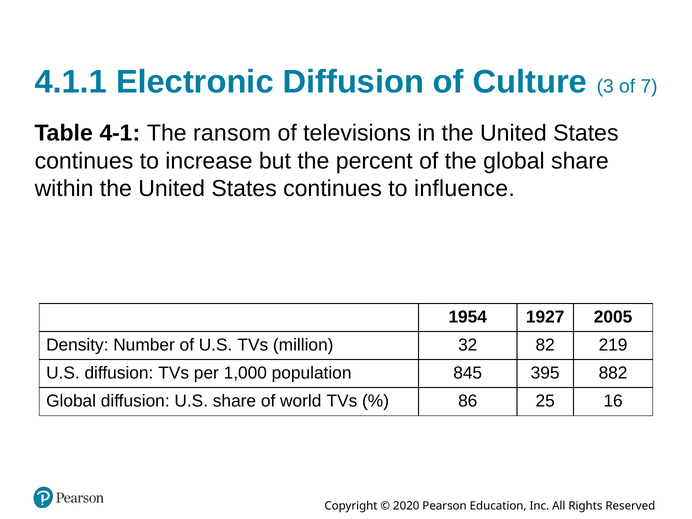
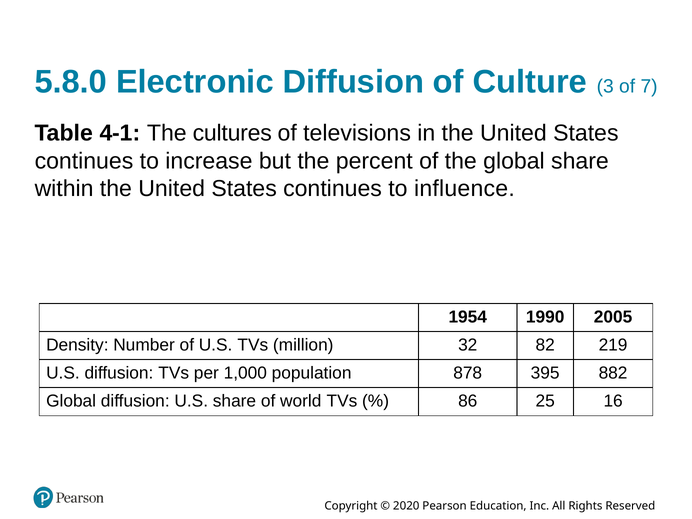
4.1.1: 4.1.1 -> 5.8.0 (71, 82)
ransom: ransom -> cultures (232, 133)
1927: 1927 -> 1990 (545, 317)
845: 845 -> 878 (468, 373)
